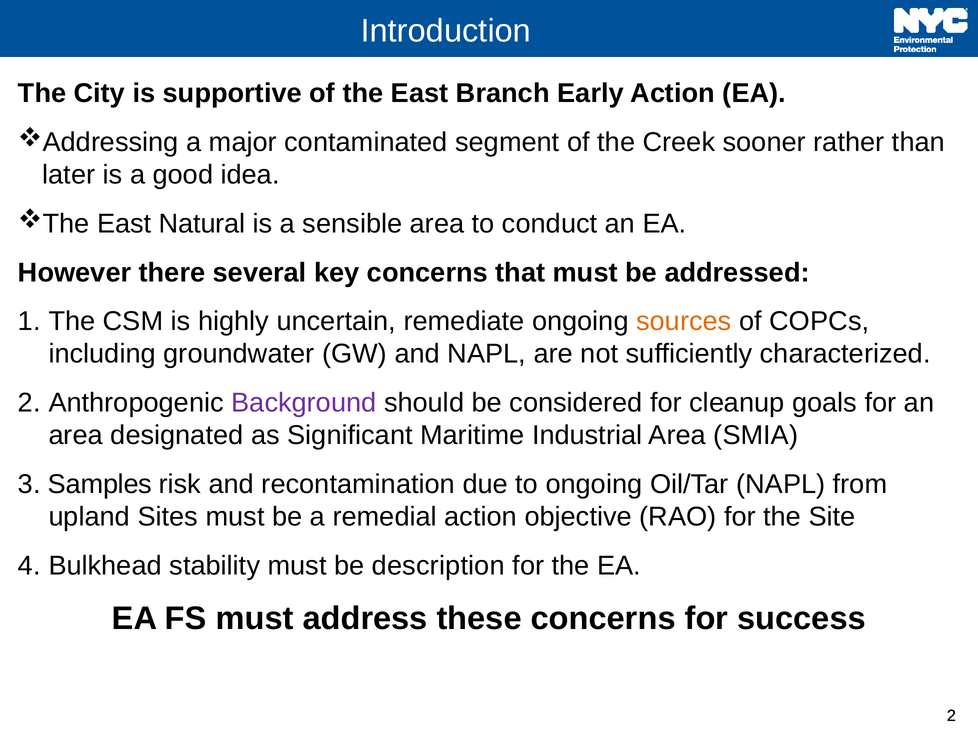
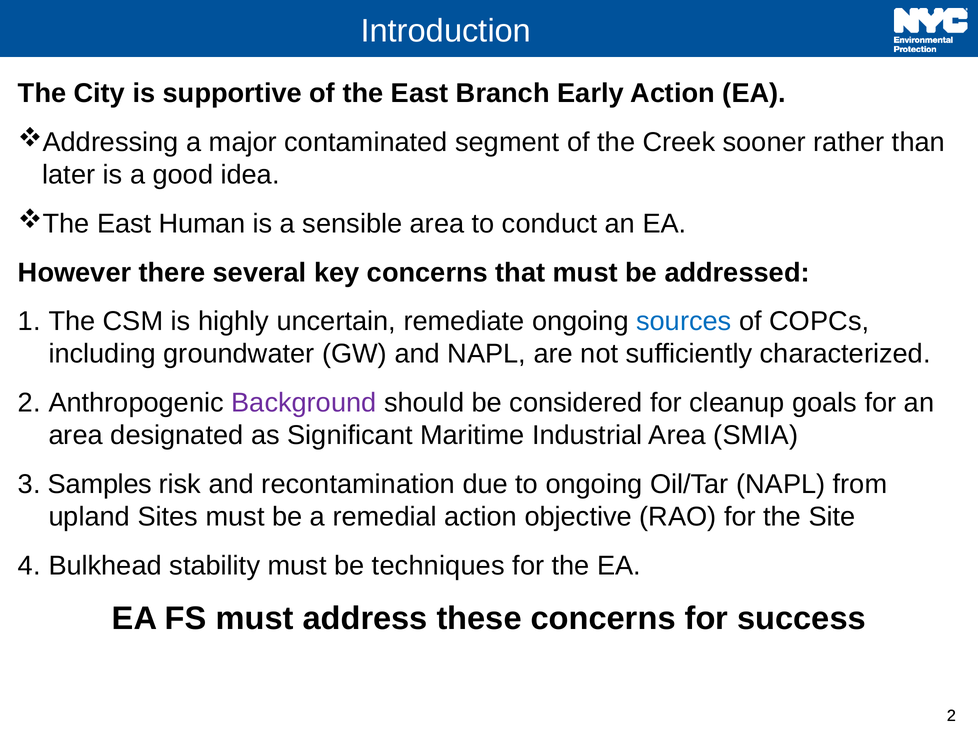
Natural: Natural -> Human (202, 224)
sources colour: orange -> blue (684, 322)
description: description -> techniques (438, 566)
